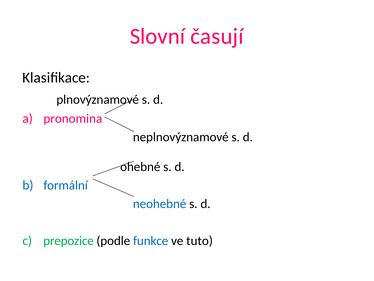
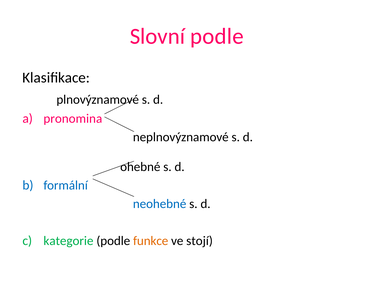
Slovní časují: časují -> podle (217, 36)
prepozice: prepozice -> kategorie (68, 240)
funkce colour: blue -> orange (151, 240)
tuto: tuto -> stojí (200, 240)
